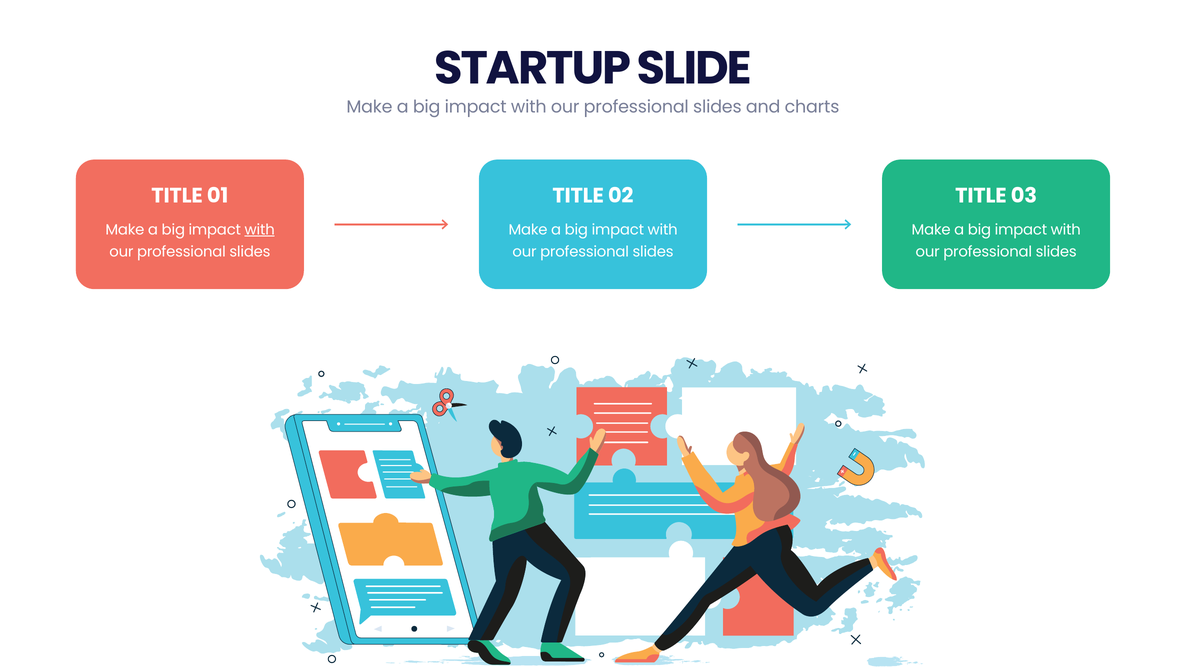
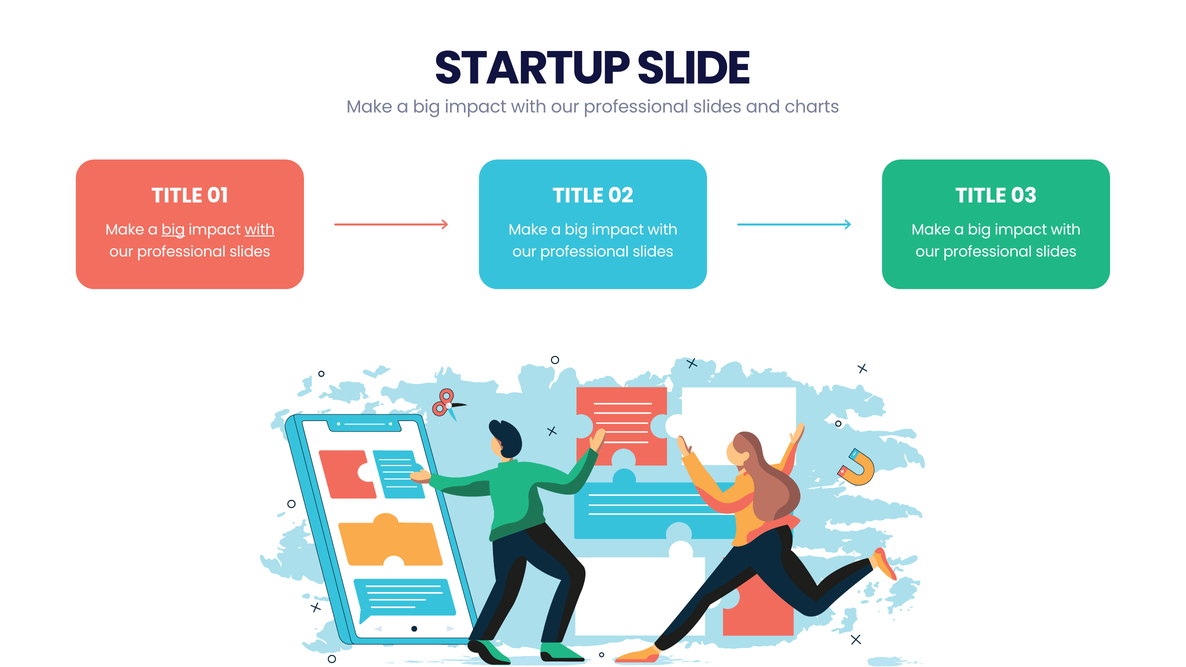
big underline: none -> present (173, 230)
